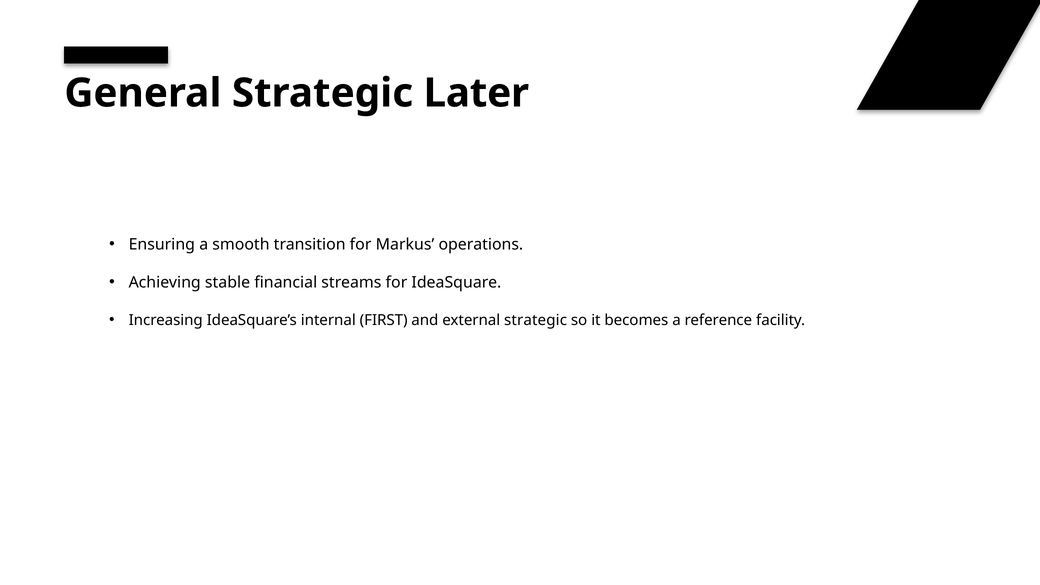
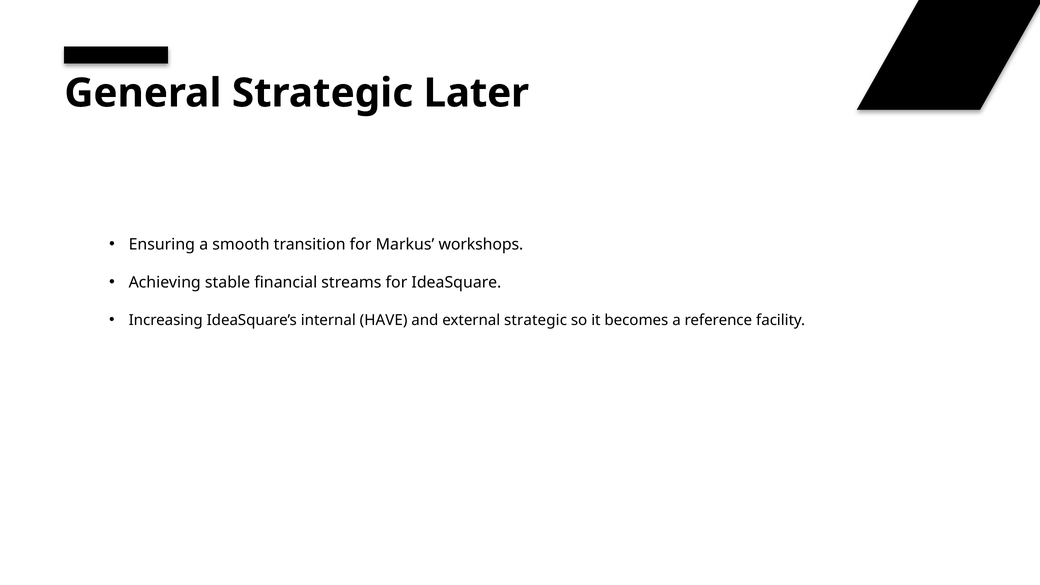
operations: operations -> workshops (481, 244)
FIRST: FIRST -> HAVE (384, 320)
